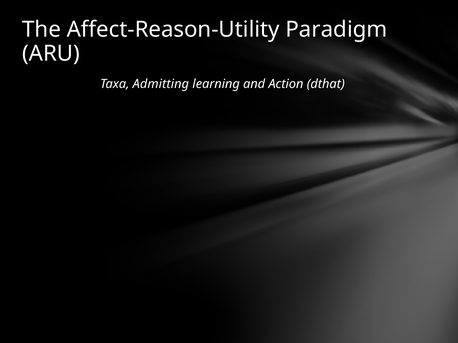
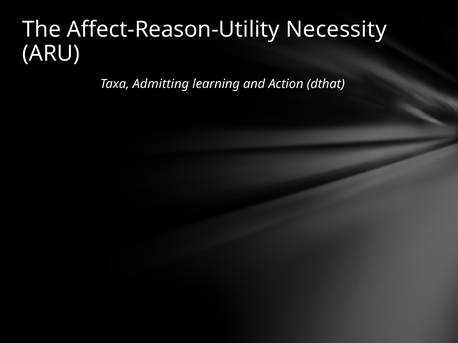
Paradigm: Paradigm -> Necessity (336, 29)
